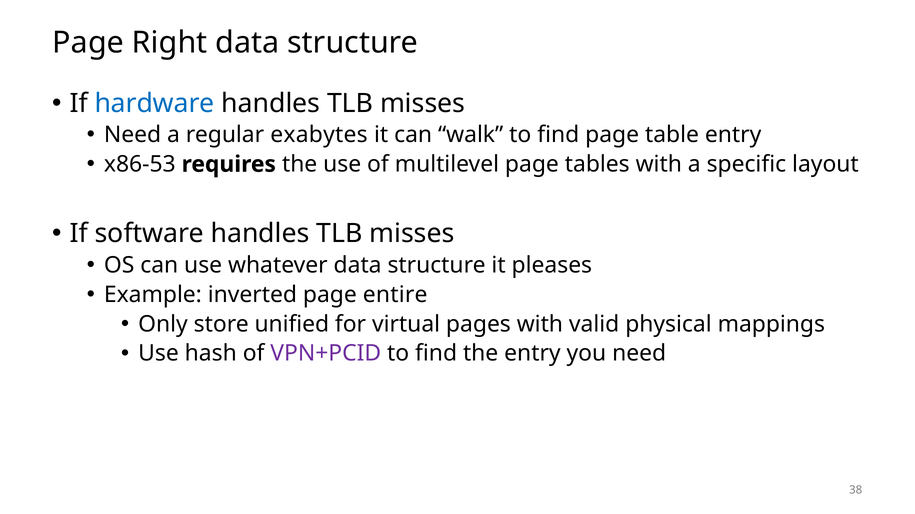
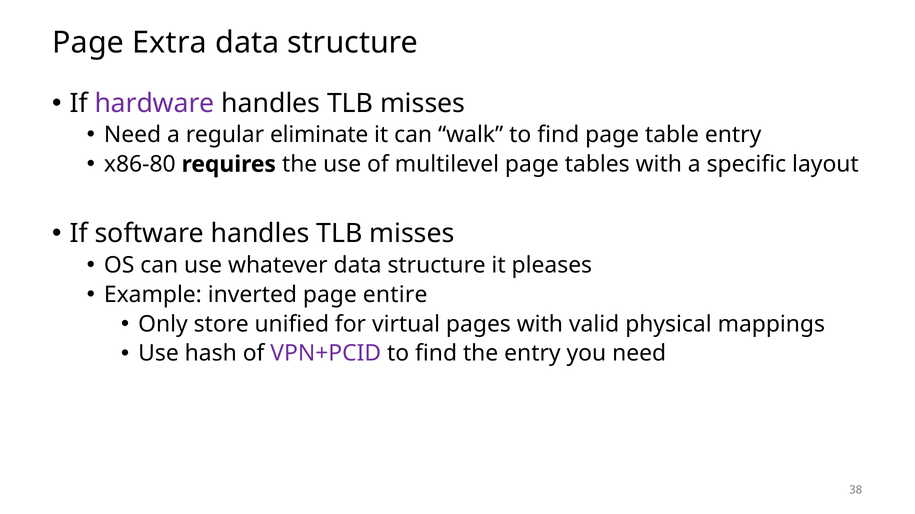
Right: Right -> Extra (170, 43)
hardware colour: blue -> purple (155, 103)
exabytes: exabytes -> eliminate (319, 135)
x86-53: x86-53 -> x86-80 (140, 164)
